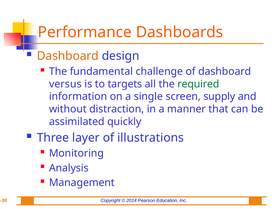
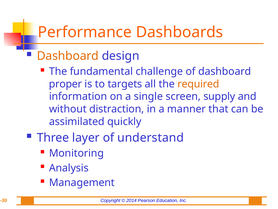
versus: versus -> proper (65, 84)
required colour: green -> orange (198, 84)
illustrations: illustrations -> understand (151, 137)
